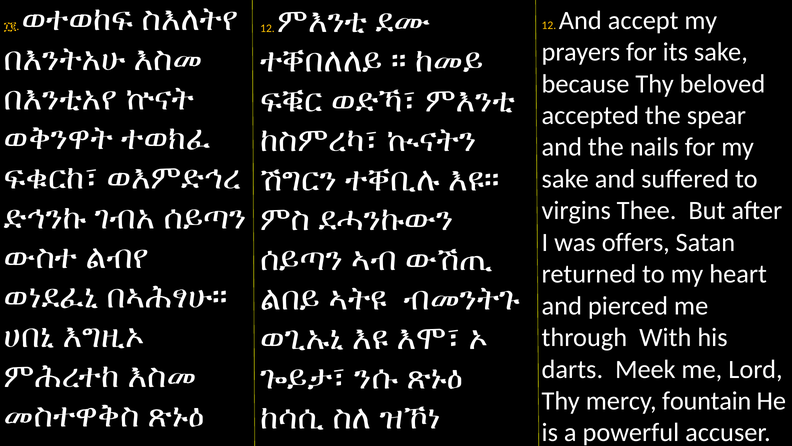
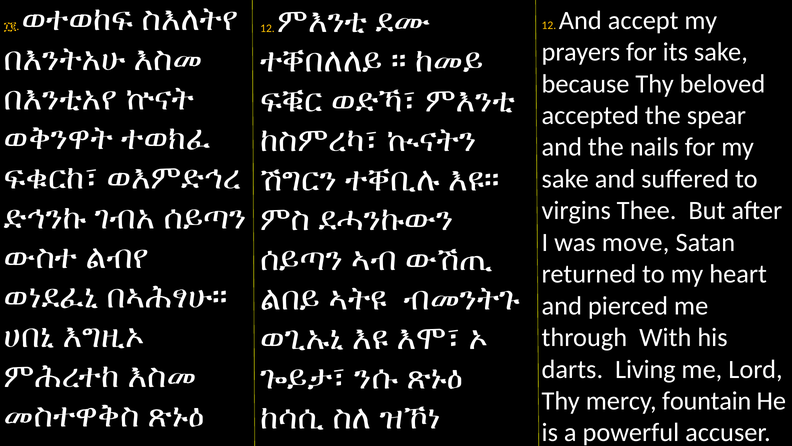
offers: offers -> move (636, 242)
Meek: Meek -> Living (645, 369)
